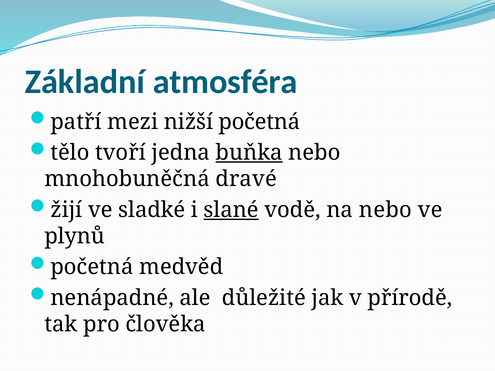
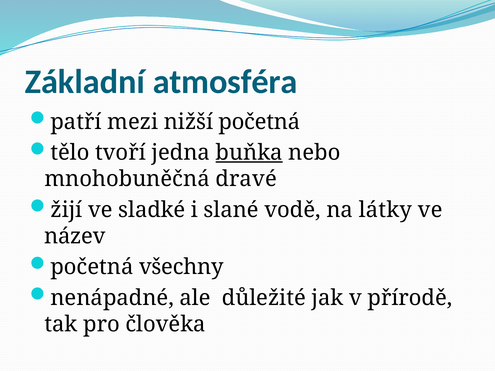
slané underline: present -> none (231, 210)
na nebo: nebo -> látky (385, 210)
plynů: plynů -> název (75, 236)
medvěd: medvěd -> všechny (181, 267)
